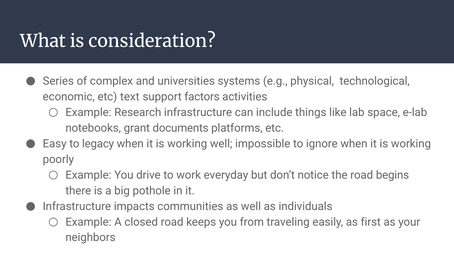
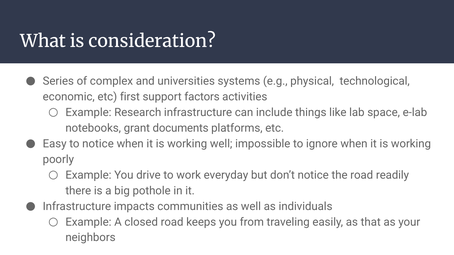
text: text -> first (130, 97)
to legacy: legacy -> notice (98, 144)
begins: begins -> readily (392, 175)
first: first -> that (371, 222)
